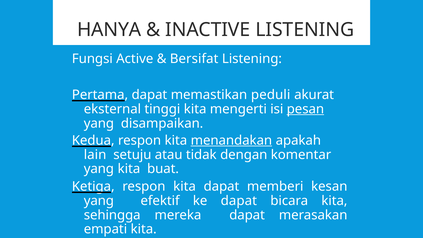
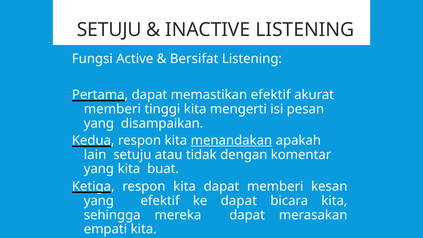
HANYA: HANYA -> SETUJU (109, 30)
memastikan peduli: peduli -> efektif (271, 95)
eksternal: eksternal -> memberi (112, 109)
pesan underline: present -> none (305, 109)
